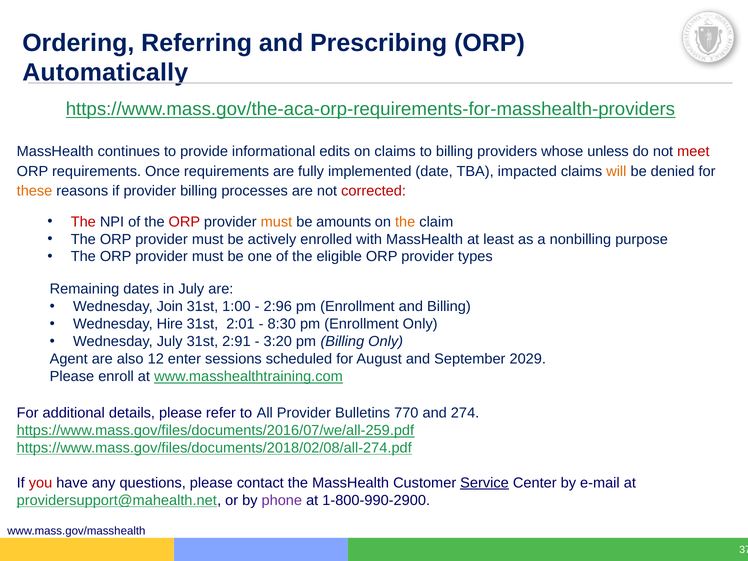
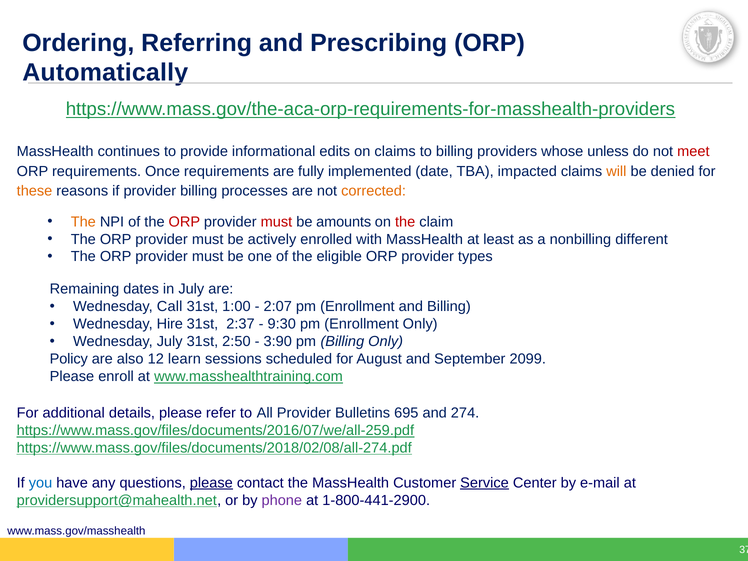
corrected colour: red -> orange (374, 191)
The colour: red -> orange (83, 222)
must colour: orange -> red (276, 222)
the colour: orange -> red (405, 222)
purpose: purpose -> different (642, 239)
Join: Join -> Call (170, 307)
2:96: 2:96 -> 2:07 (278, 307)
2:01: 2:01 -> 2:37 (240, 324)
8:30: 8:30 -> 9:30 (282, 324)
2:91: 2:91 -> 2:50 (236, 342)
3:20: 3:20 -> 3:90 (278, 342)
Agent: Agent -> Policy (69, 359)
enter: enter -> learn (184, 359)
2029: 2029 -> 2099 (528, 359)
770: 770 -> 695 (406, 413)
you colour: red -> blue (41, 483)
please underline: none -> present (211, 483)
1-800-990-2900: 1-800-990-2900 -> 1-800-441-2900 (376, 500)
